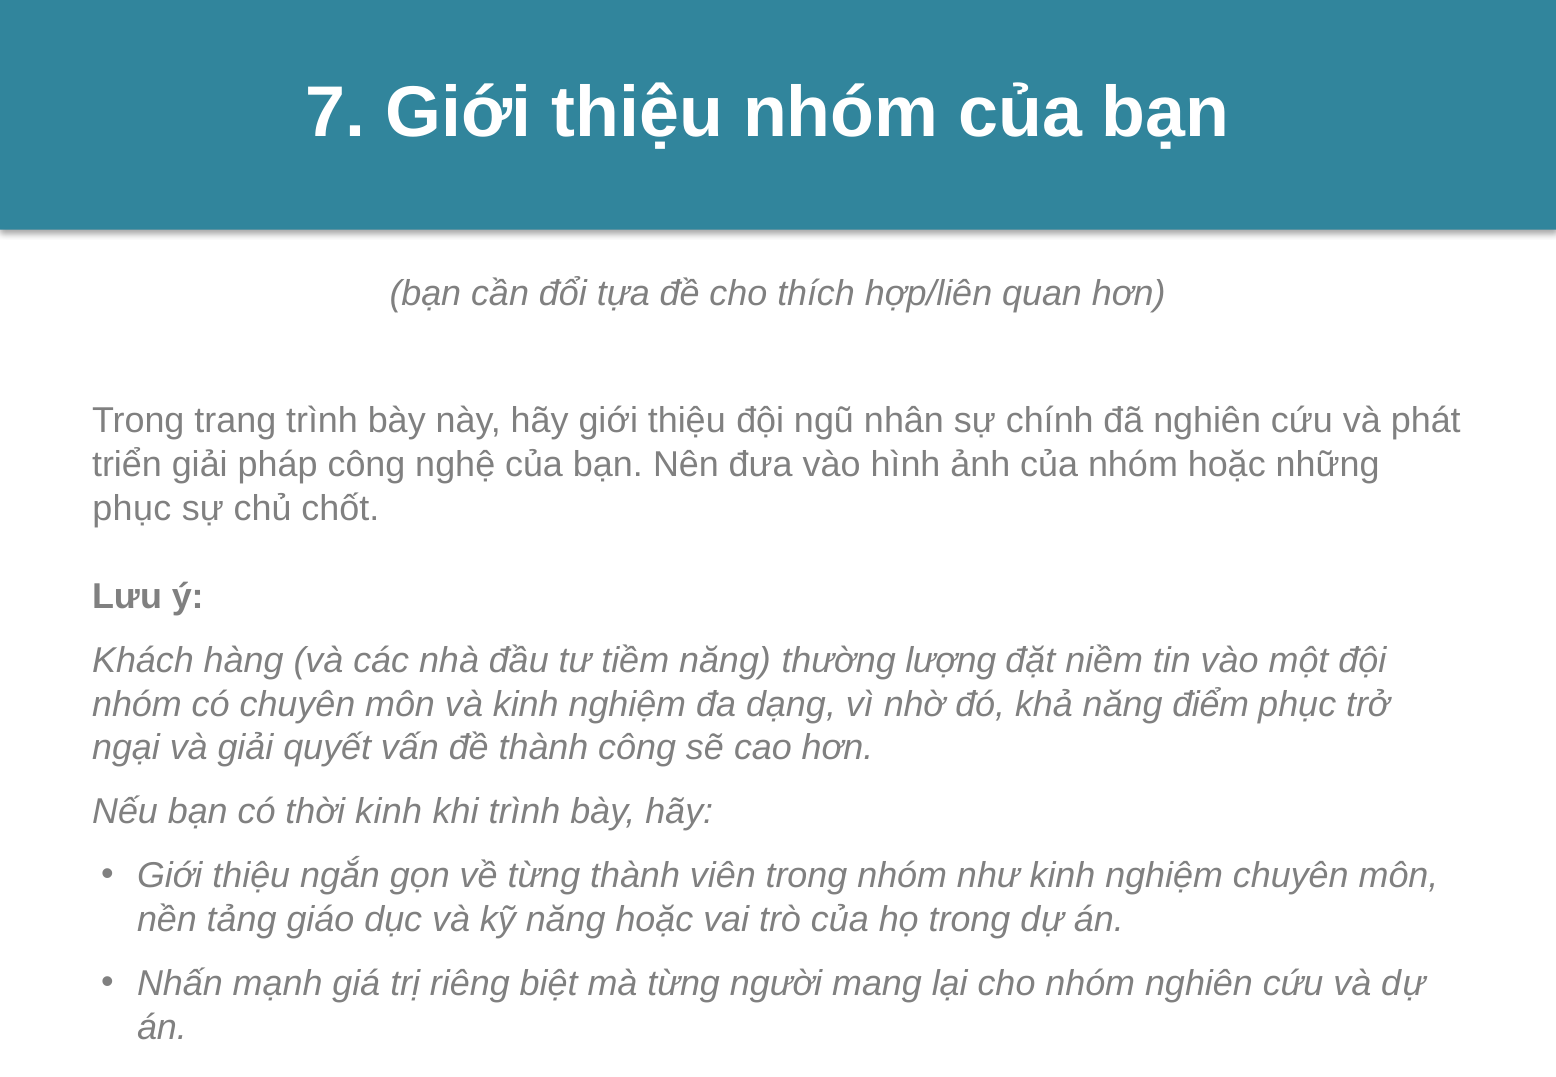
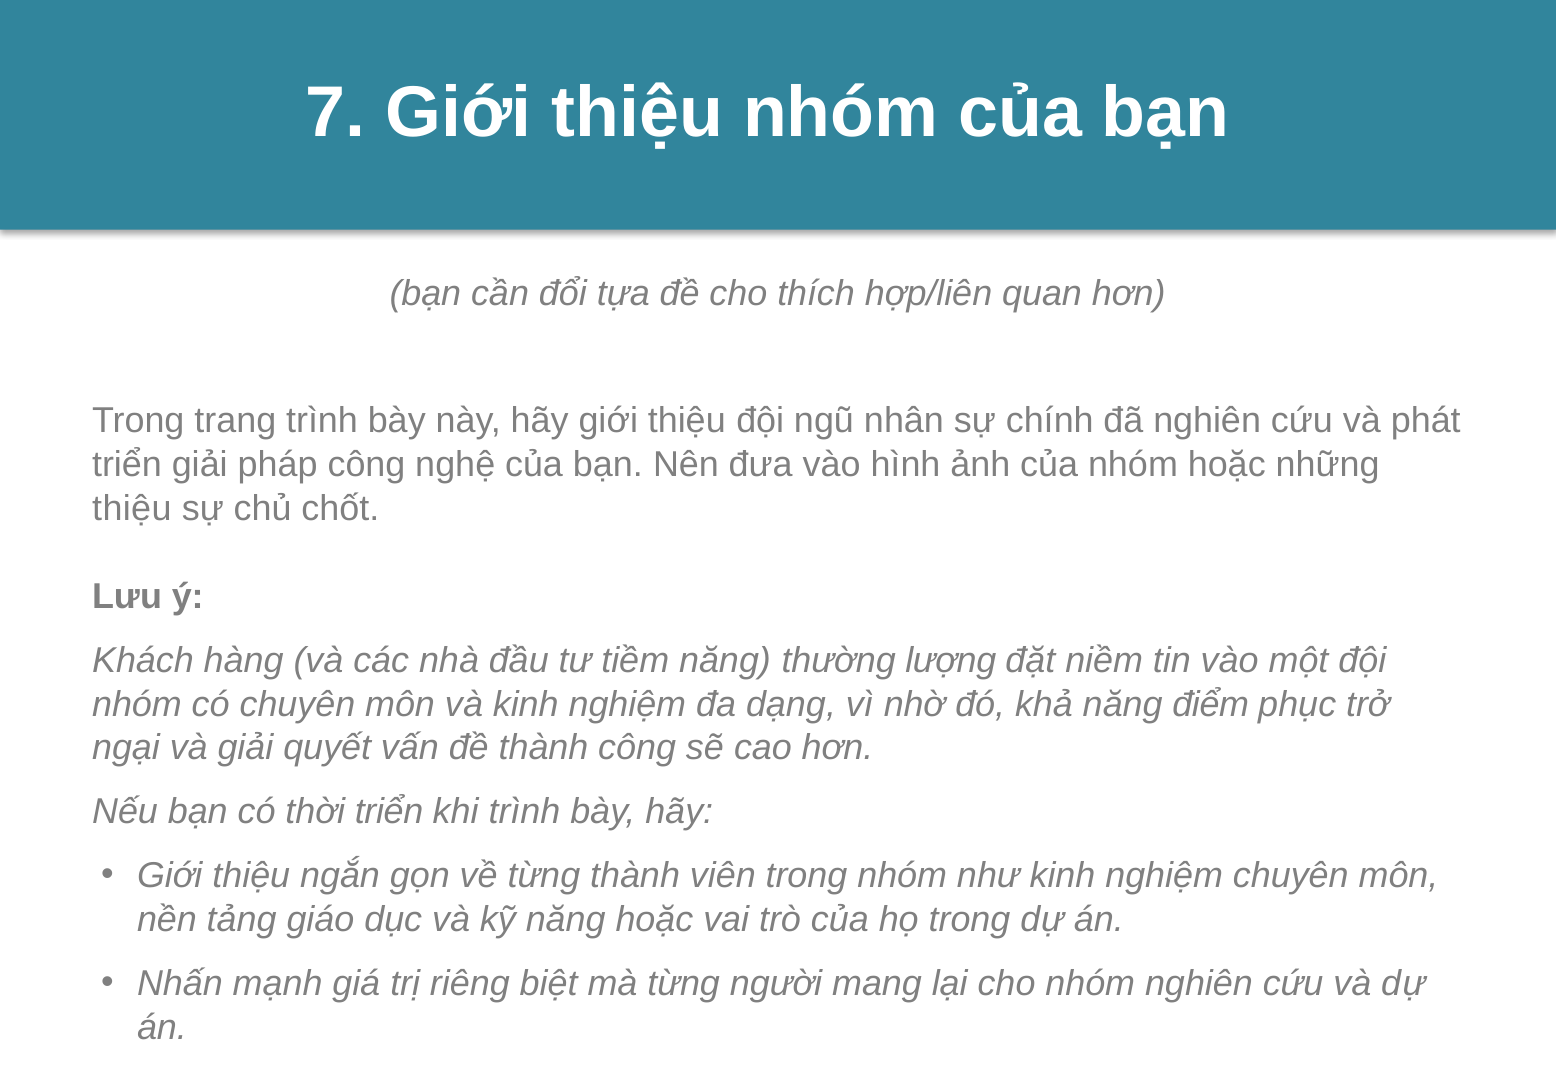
phục: phục -> thiệu (132, 509)
thời kinh: kinh -> triển (389, 812)
